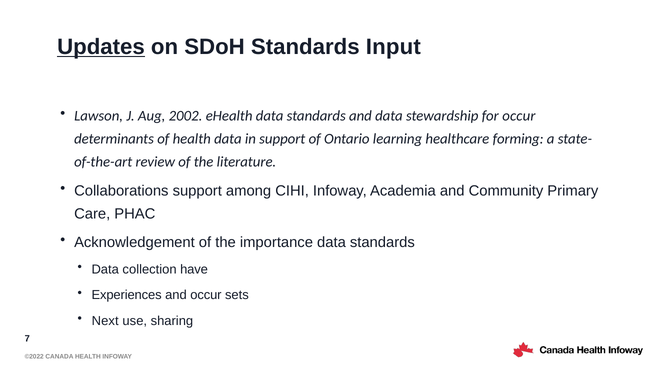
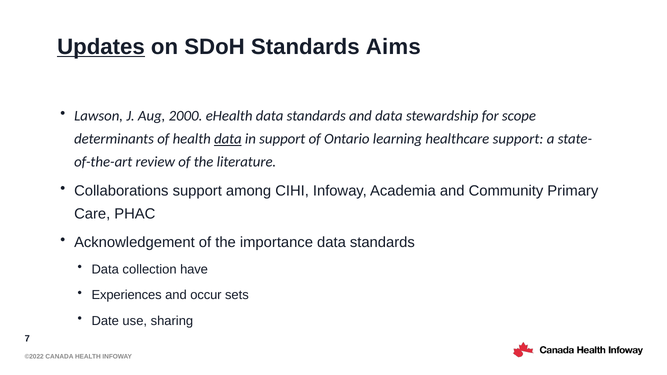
Input: Input -> Aims (393, 47)
2002: 2002 -> 2000 (186, 116)
for occur: occur -> scope (519, 116)
data underline: none -> present (228, 139)
healthcare forming: forming -> support (518, 139)
Next: Next -> Date (105, 321)
